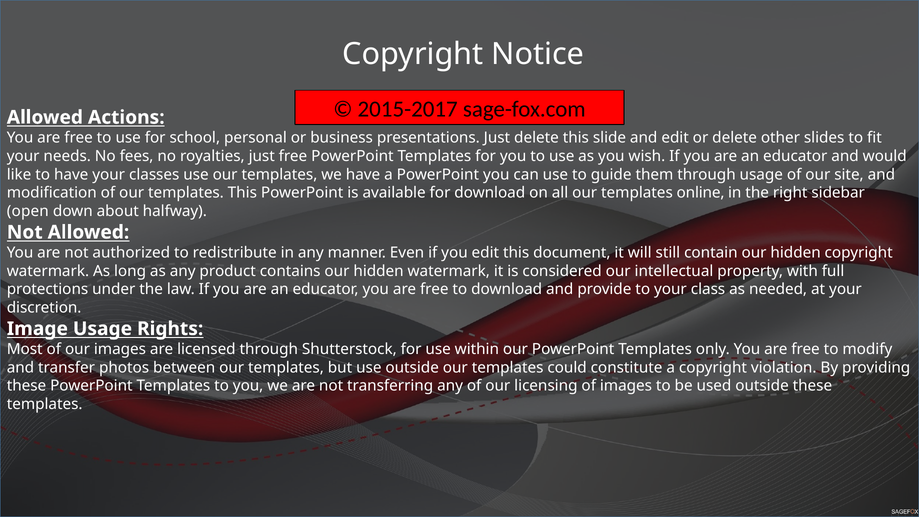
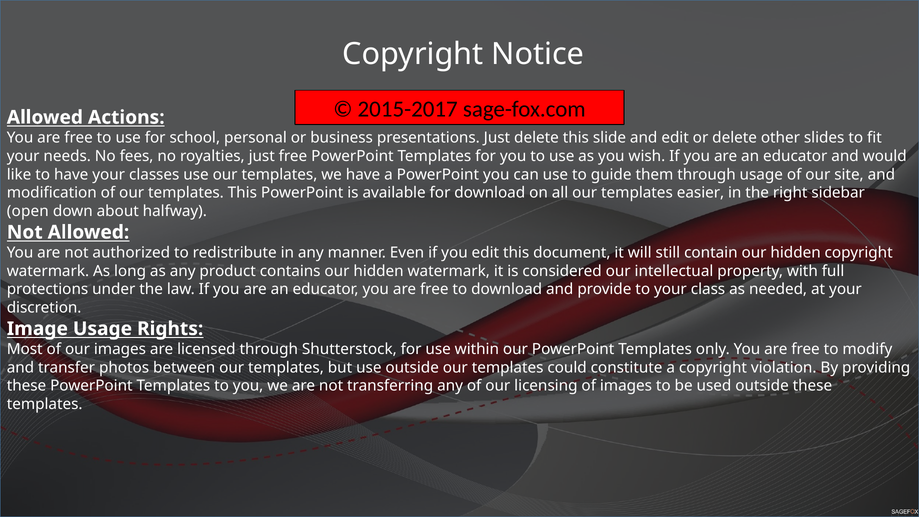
online: online -> easier (700, 193)
